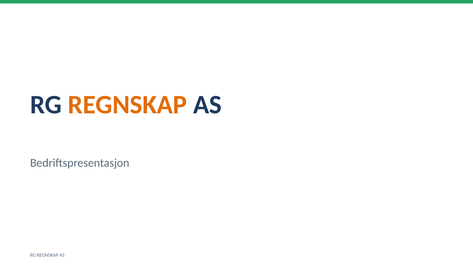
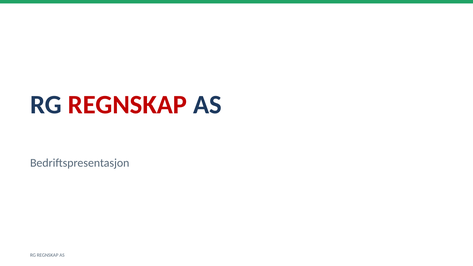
REGNSKAP colour: orange -> red (127, 105)
